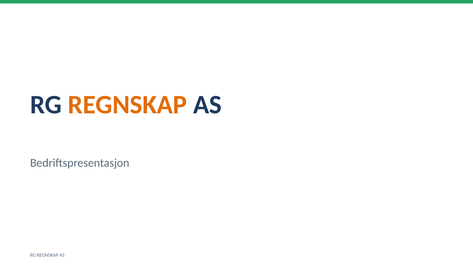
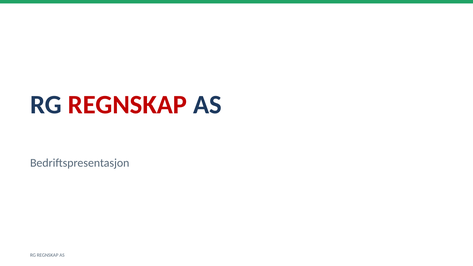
REGNSKAP colour: orange -> red (127, 105)
